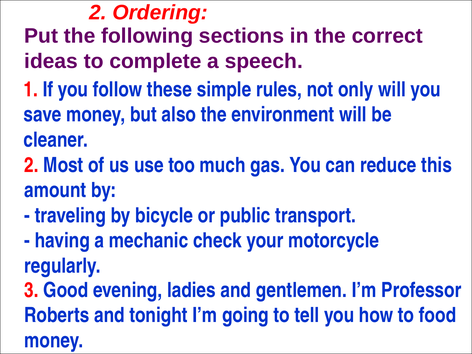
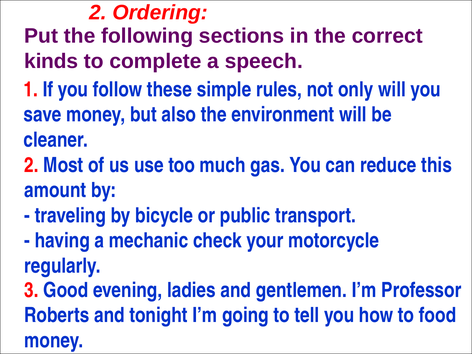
ideas: ideas -> kinds (51, 61)
